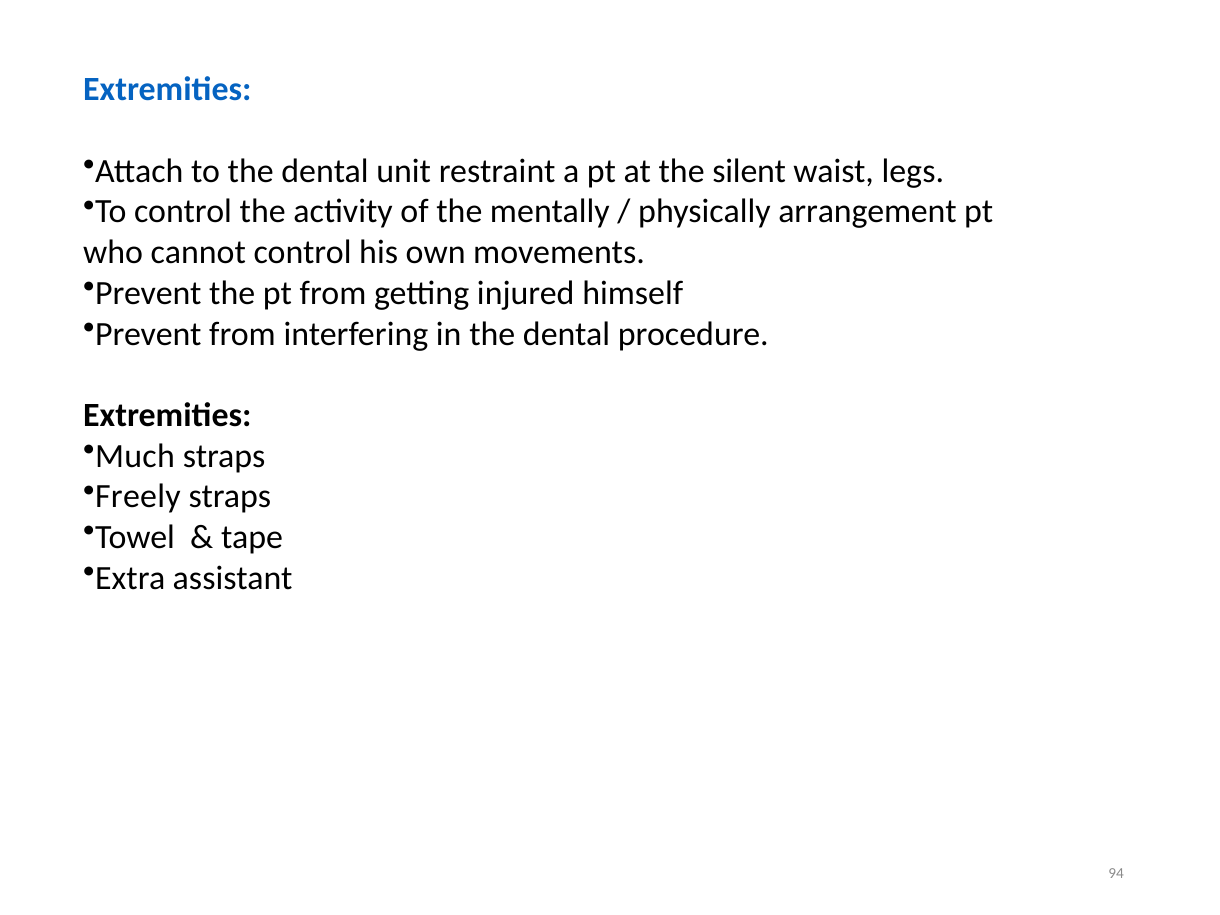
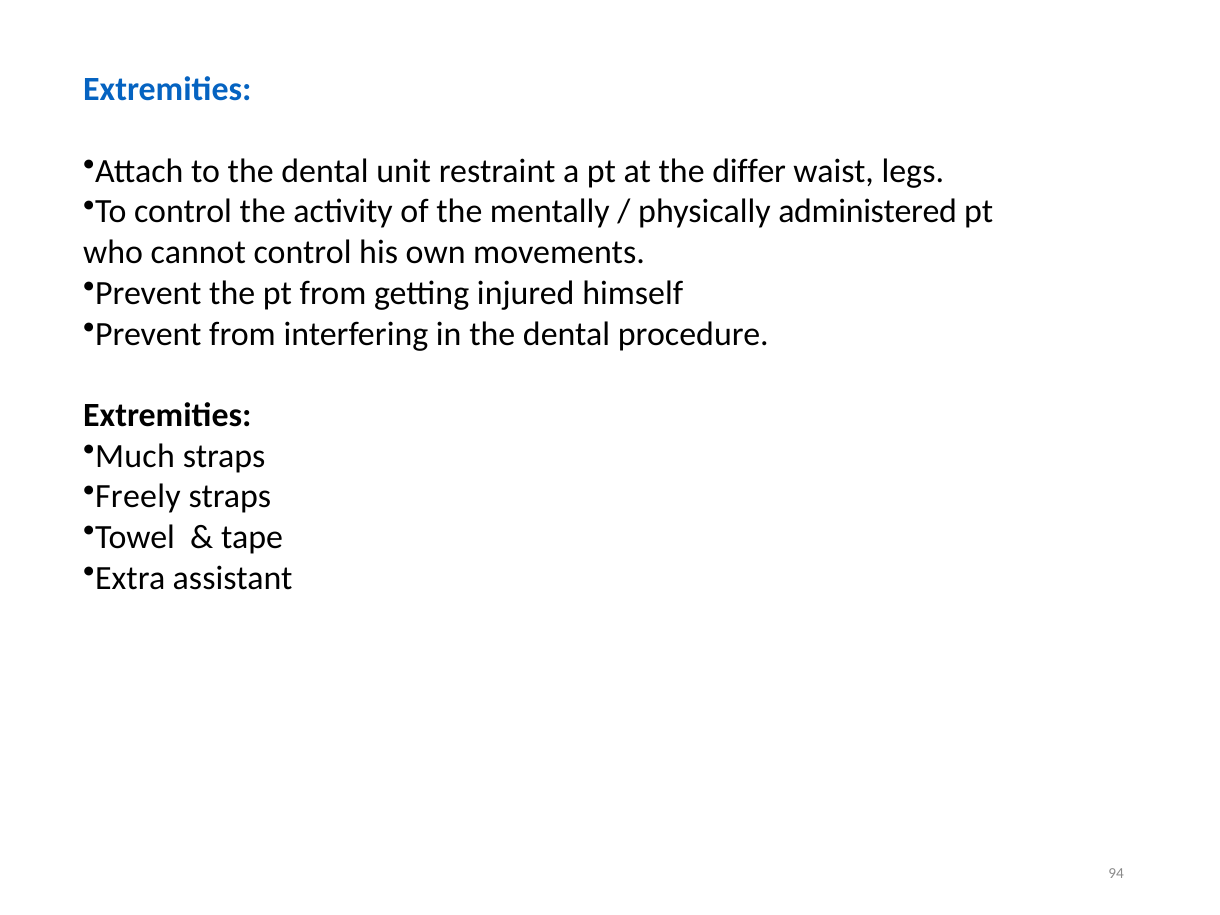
silent: silent -> differ (749, 171)
arrangement: arrangement -> administered (868, 212)
